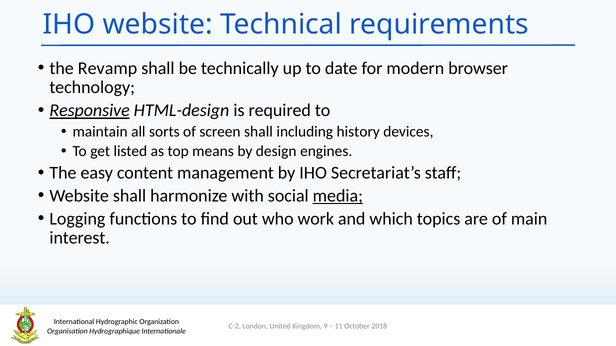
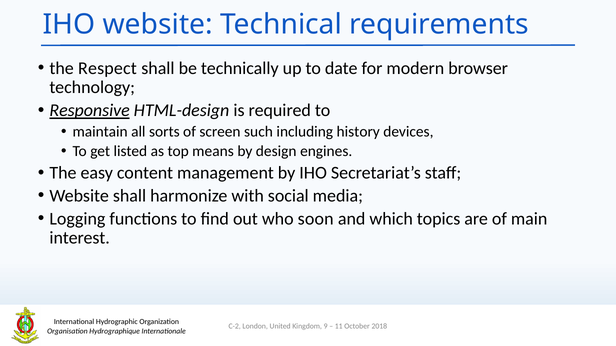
Revamp: Revamp -> Respect (107, 68)
screen shall: shall -> such (258, 132)
media underline: present -> none (338, 196)
work: work -> soon (316, 219)
